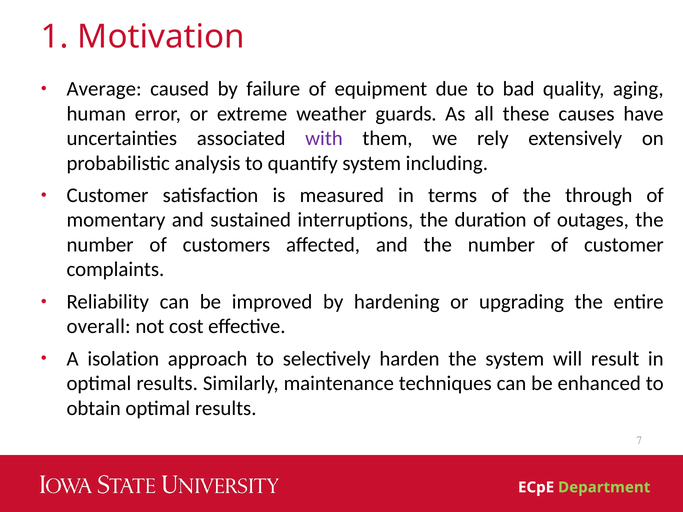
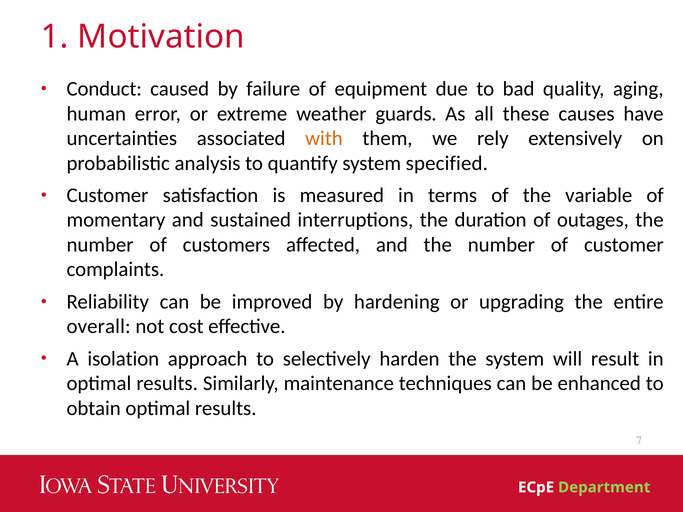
Average: Average -> Conduct (104, 89)
with colour: purple -> orange (324, 139)
including: including -> specified (447, 163)
through: through -> variable (599, 195)
